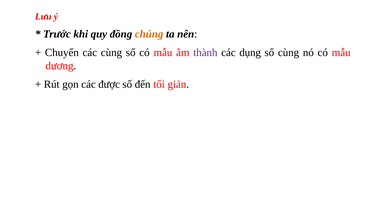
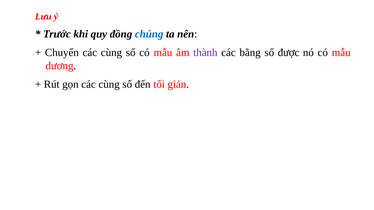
chúng colour: orange -> blue (149, 34)
dụng: dụng -> bằng (250, 53)
số cùng: cùng -> được (289, 53)
gọn các được: được -> cùng (109, 84)
